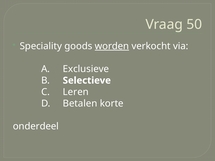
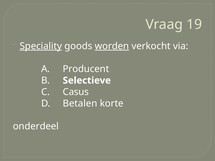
50: 50 -> 19 (194, 24)
Speciality underline: none -> present (41, 46)
Exclusieve: Exclusieve -> Producent (86, 69)
Leren: Leren -> Casus (76, 92)
